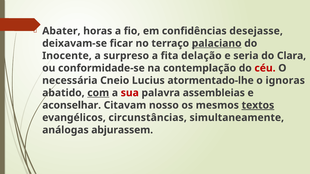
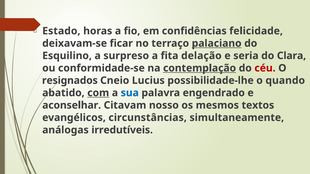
Abater: Abater -> Estado (61, 31)
desejasse: desejasse -> felicidade (256, 31)
Inocente: Inocente -> Esquilino (67, 56)
contemplação underline: none -> present (200, 68)
necessária: necessária -> resignados (70, 81)
atormentado-lhe: atormentado-lhe -> possibilidade-lhe (211, 81)
ignoras: ignoras -> quando (285, 81)
sua colour: red -> blue (130, 93)
assembleias: assembleias -> engendrado (214, 93)
textos underline: present -> none (258, 105)
abjurassem: abjurassem -> irredutíveis (122, 130)
